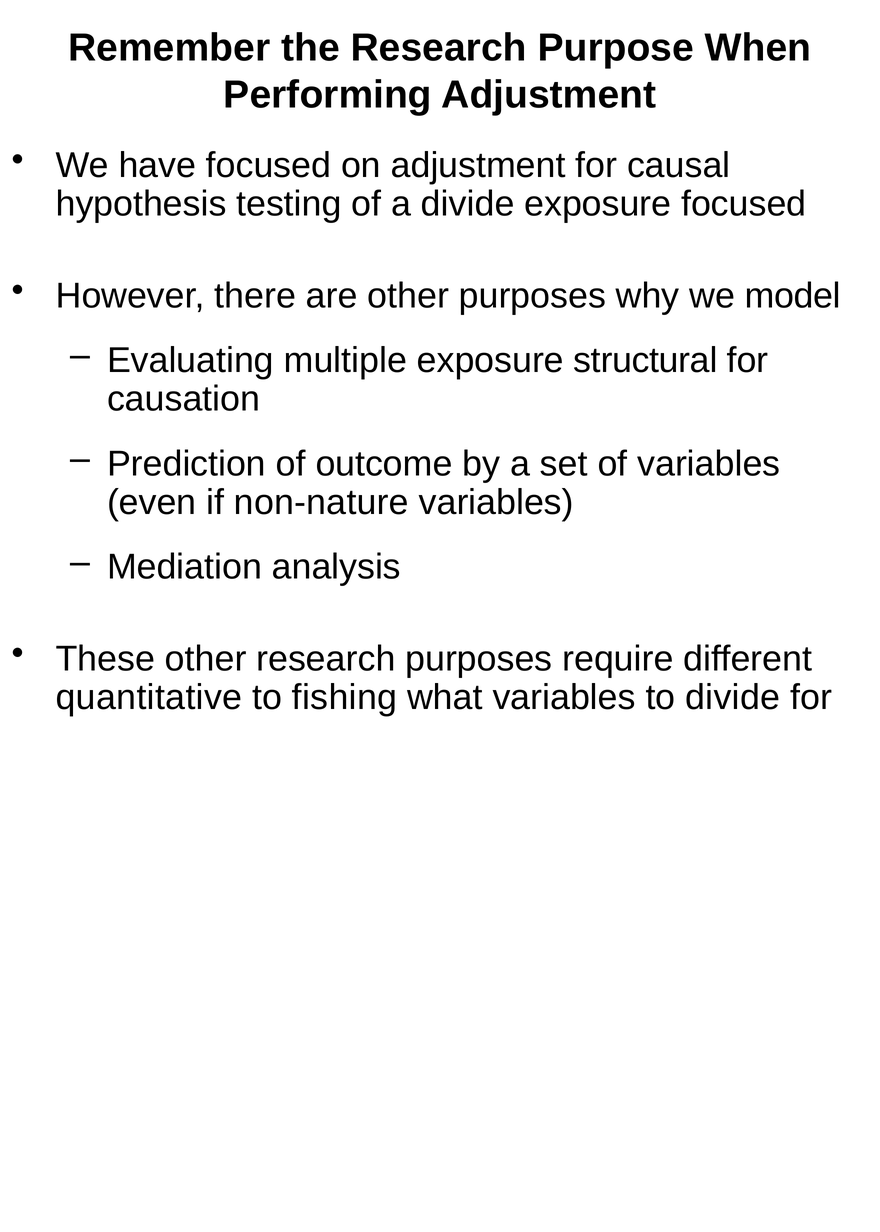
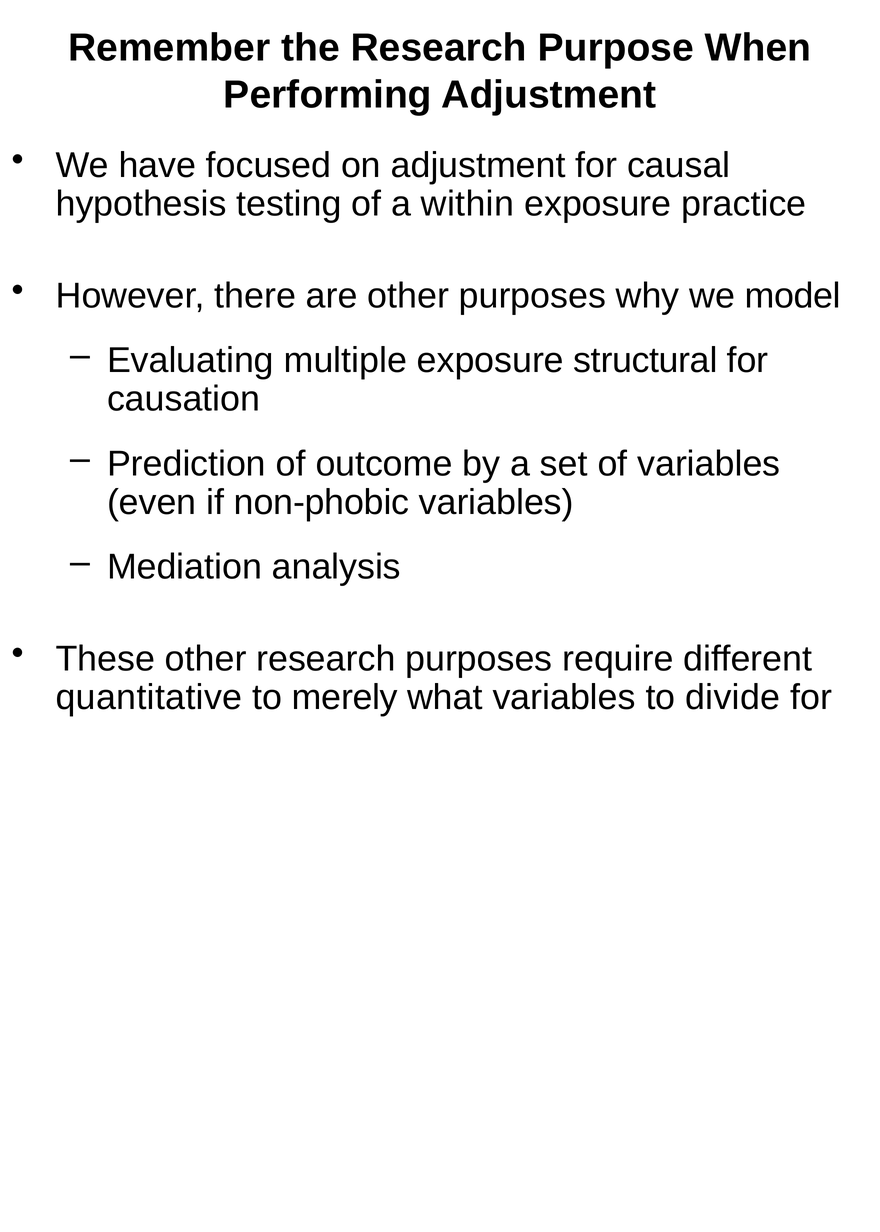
a divide: divide -> within (468, 204)
exposure focused: focused -> practice (744, 204)
non-nature: non-nature -> non-phobic (322, 502)
fishing: fishing -> merely (345, 698)
